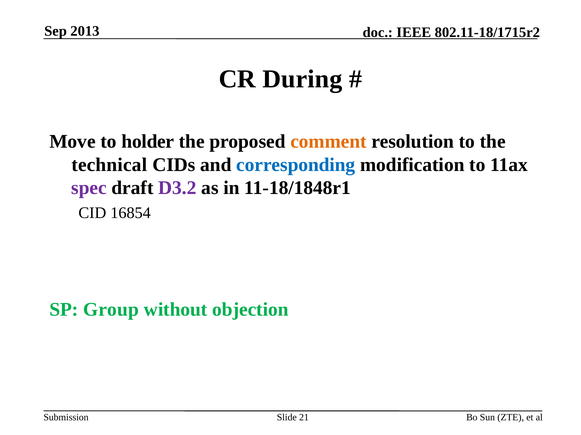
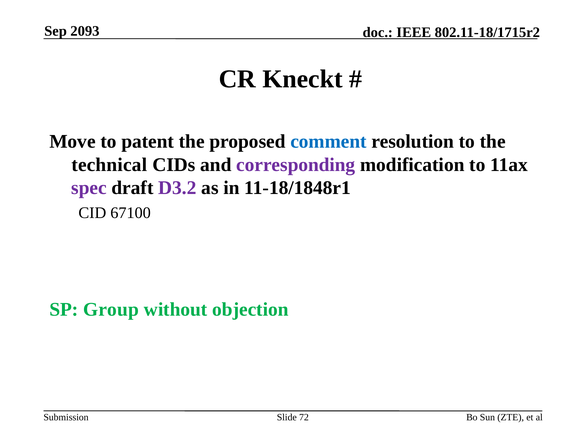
2013: 2013 -> 2093 (85, 31)
During: During -> Kneckt (303, 79)
holder: holder -> patent (148, 142)
comment colour: orange -> blue (329, 142)
corresponding colour: blue -> purple (296, 165)
16854: 16854 -> 67100 (131, 213)
21: 21 -> 72 (304, 418)
